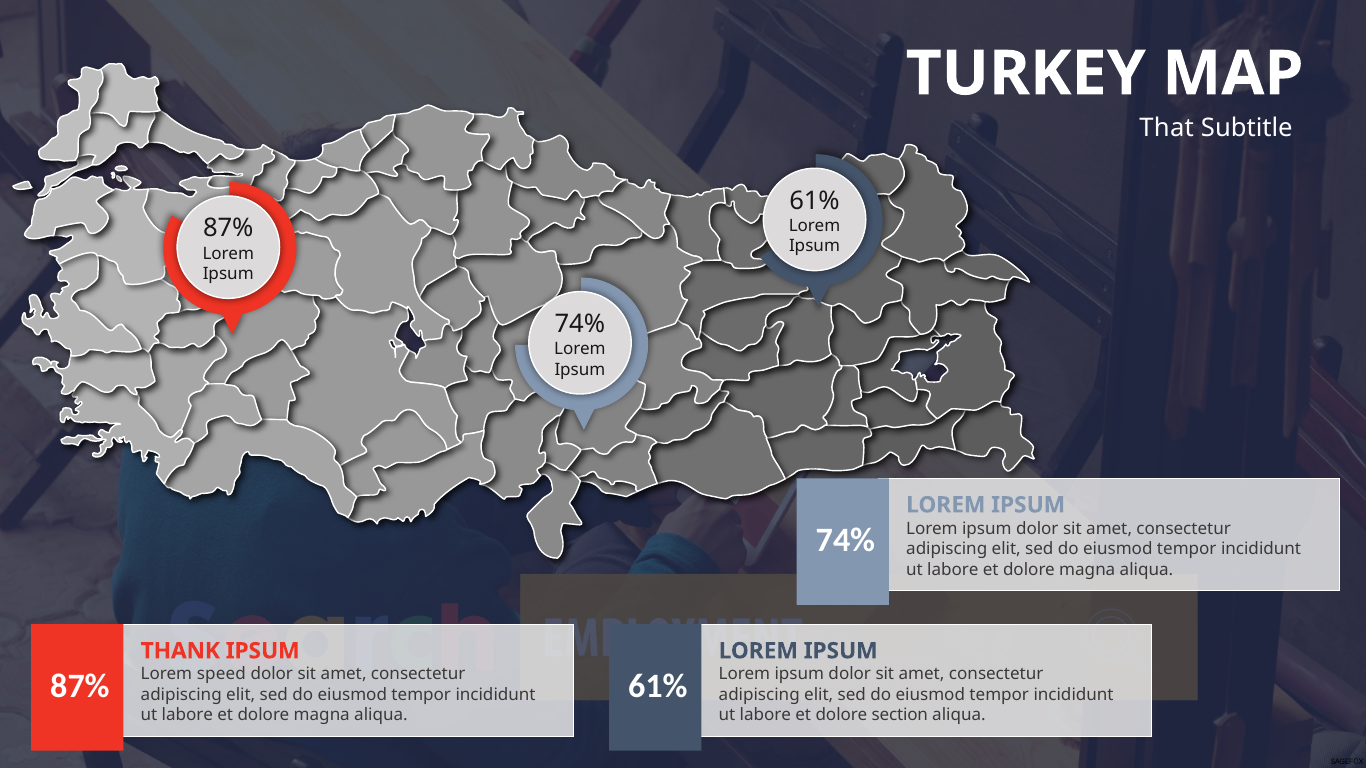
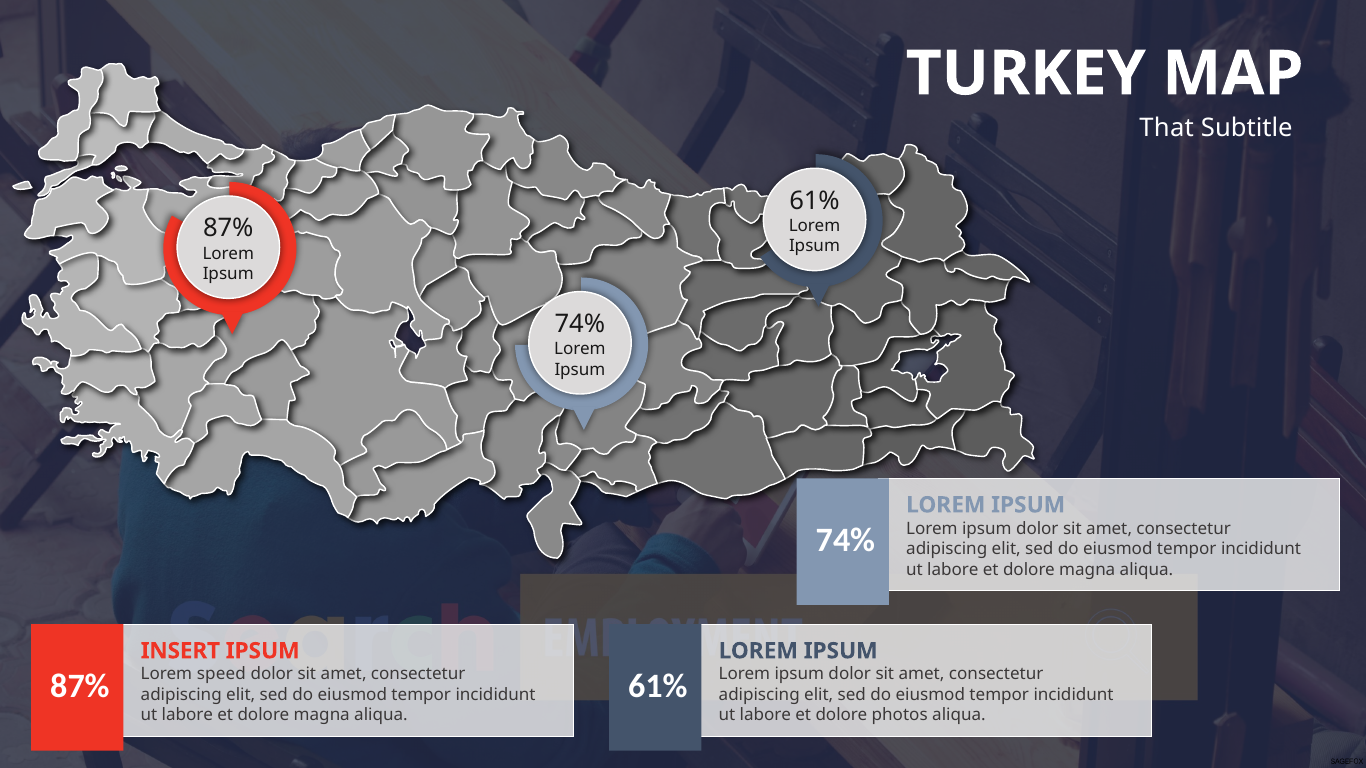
THANK: THANK -> INSERT (180, 651)
section: section -> photos (900, 716)
